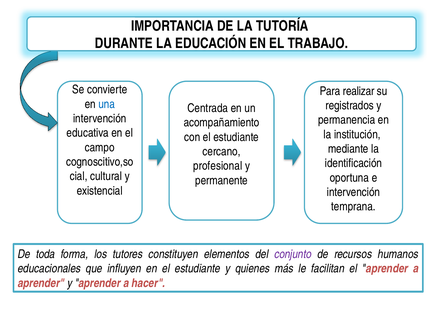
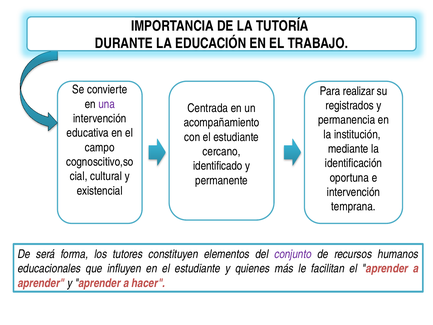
una colour: blue -> purple (107, 104)
profesional: profesional -> identificado (218, 166)
toda: toda -> será (46, 254)
